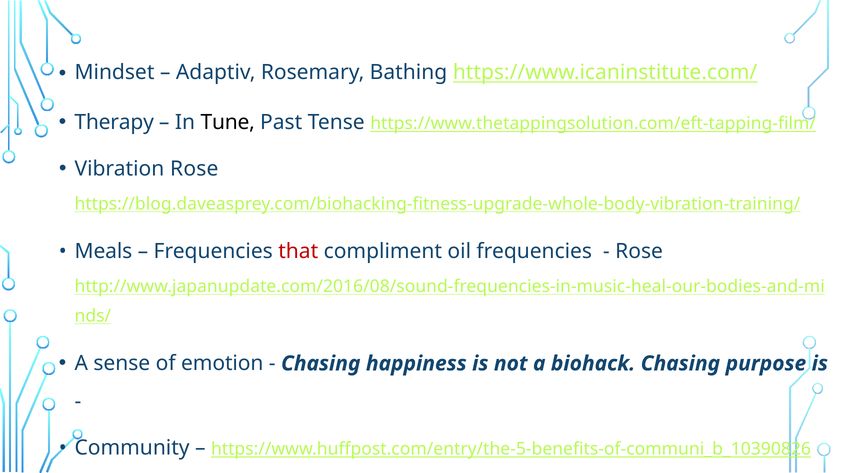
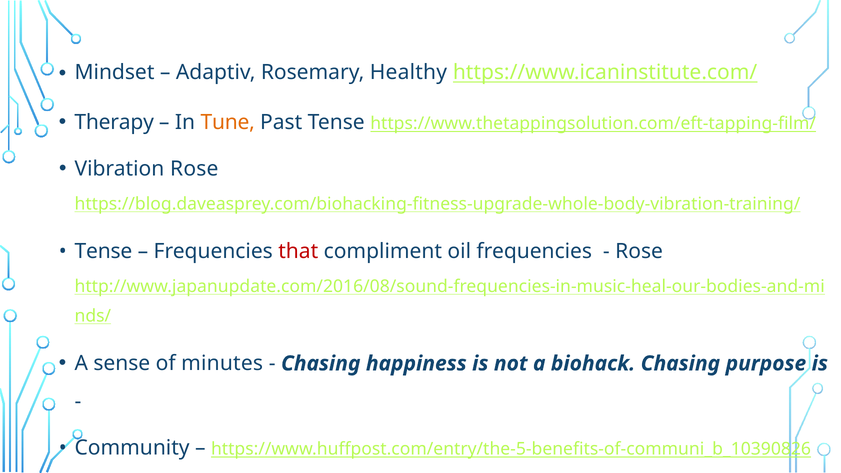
Rosemary Bathing: Bathing -> Healthy (408, 72)
Tune colour: black -> orange (228, 122)
Meals: Meals -> Tense (103, 251)
emotion: emotion -> minutes (222, 364)
